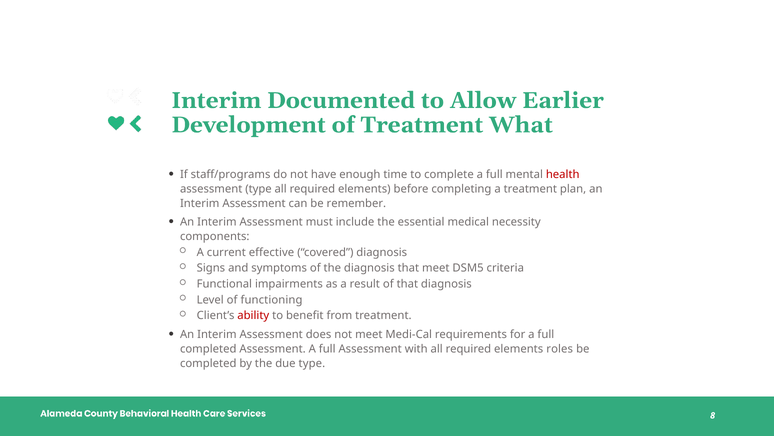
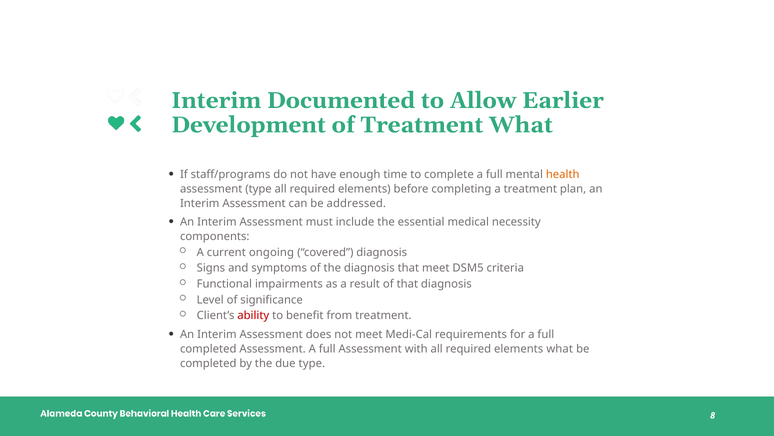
health colour: red -> orange (563, 174)
remember: remember -> addressed (356, 203)
effective: effective -> ongoing (271, 252)
functioning: functioning -> significance (272, 299)
elements roles: roles -> what (560, 348)
